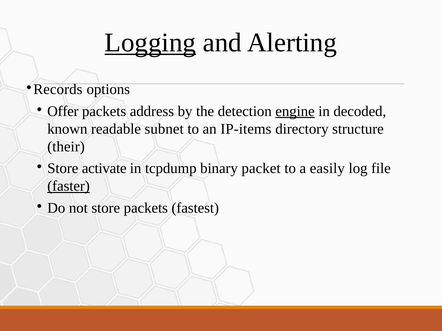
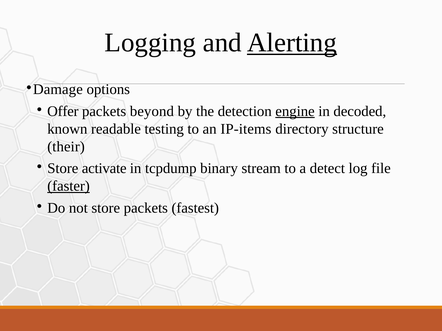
Logging underline: present -> none (150, 43)
Alerting underline: none -> present (292, 43)
Records: Records -> Damage (58, 89)
address: address -> beyond (152, 111)
subnet: subnet -> testing (164, 129)
packet: packet -> stream (261, 169)
easily: easily -> detect (327, 169)
